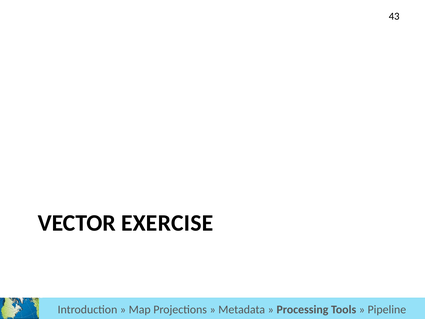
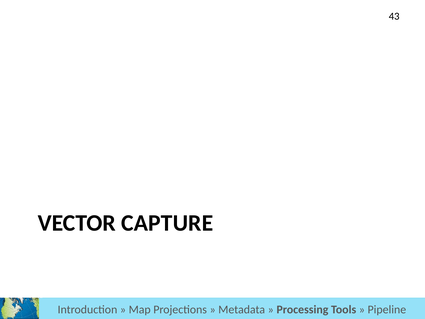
VECTOR EXERCISE: EXERCISE -> CAPTURE (167, 223)
